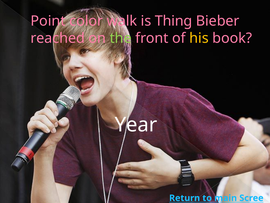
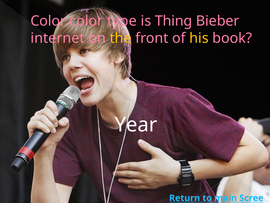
Point: Point -> Color (48, 21)
walk: walk -> type (122, 21)
reached: reached -> internet (58, 38)
the colour: light green -> yellow (121, 38)
